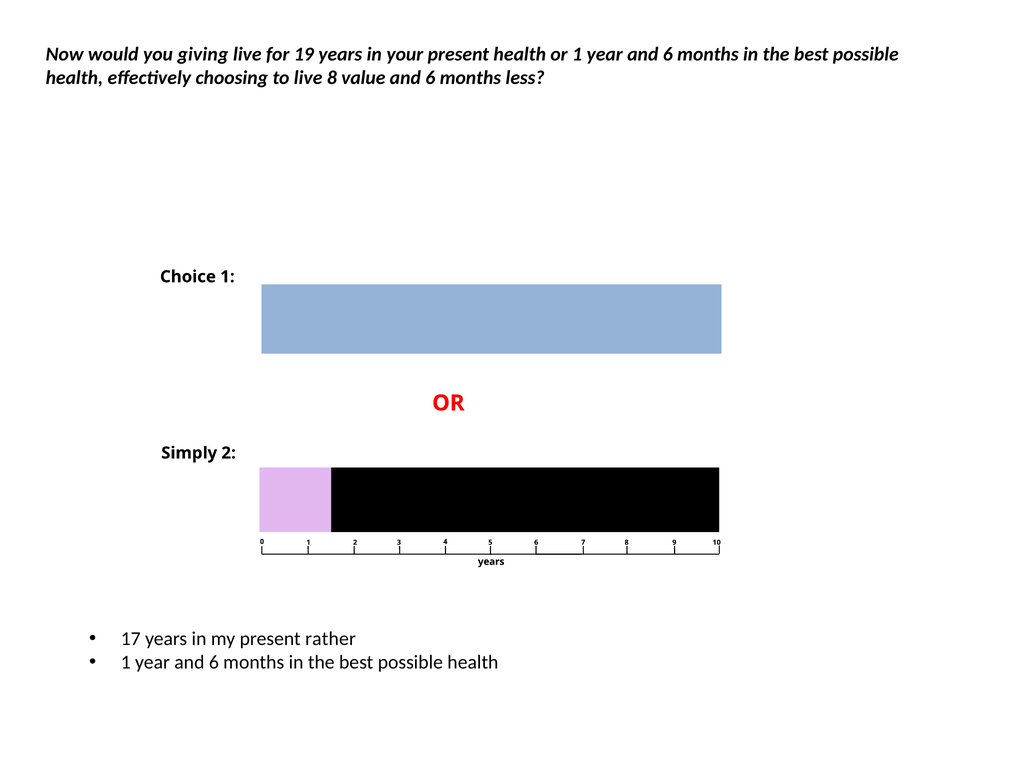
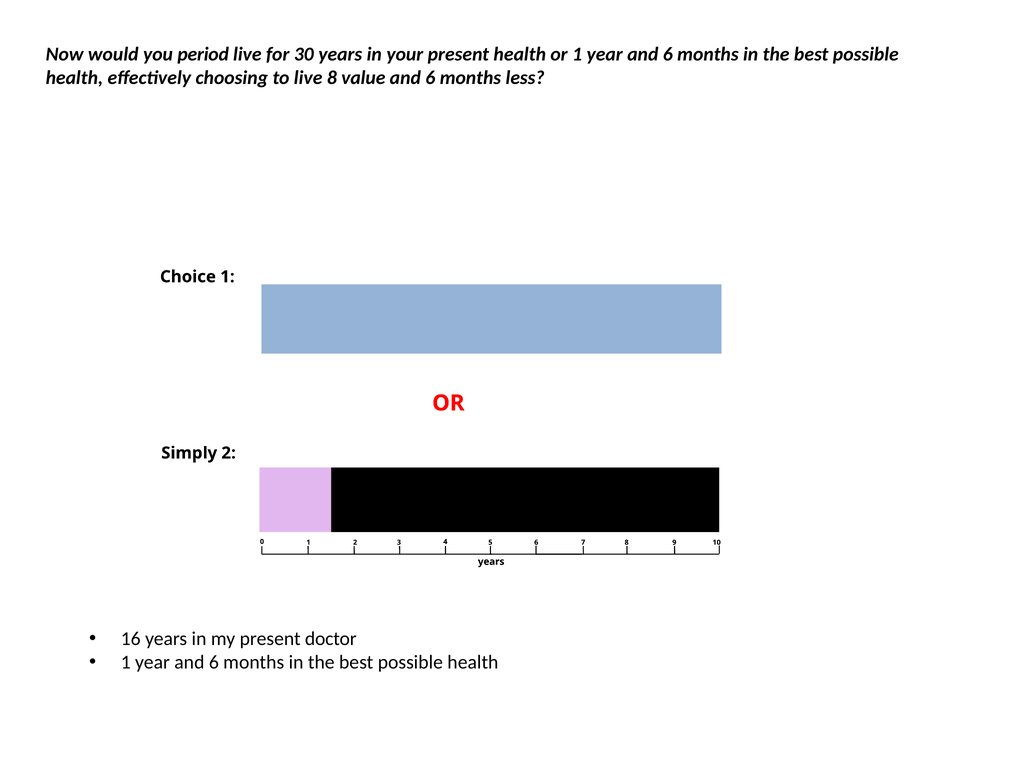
giving: giving -> period (203, 54)
19: 19 -> 30 (304, 54)
17: 17 -> 16 (131, 639)
rather: rather -> doctor (331, 639)
